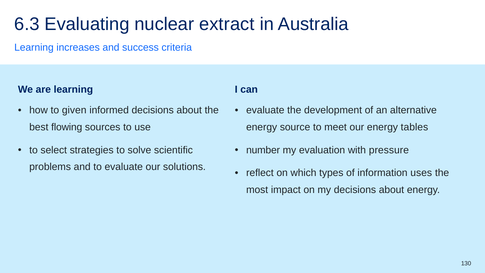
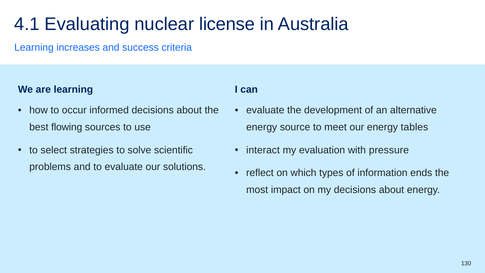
6.3: 6.3 -> 4.1 (27, 24)
extract: extract -> license (227, 24)
given: given -> occur (74, 110)
number: number -> interact (263, 150)
uses: uses -> ends (421, 173)
